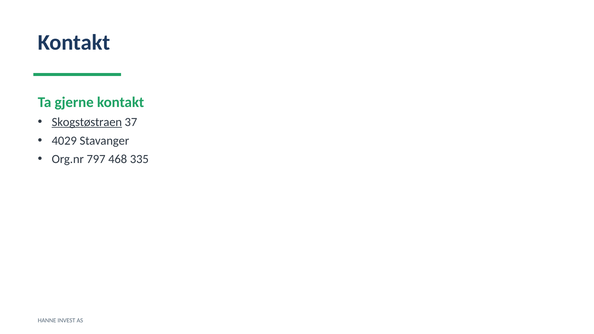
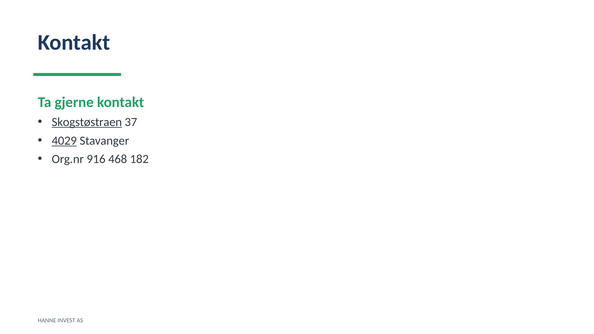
4029 underline: none -> present (64, 141)
797: 797 -> 916 (96, 159)
335: 335 -> 182 (139, 159)
